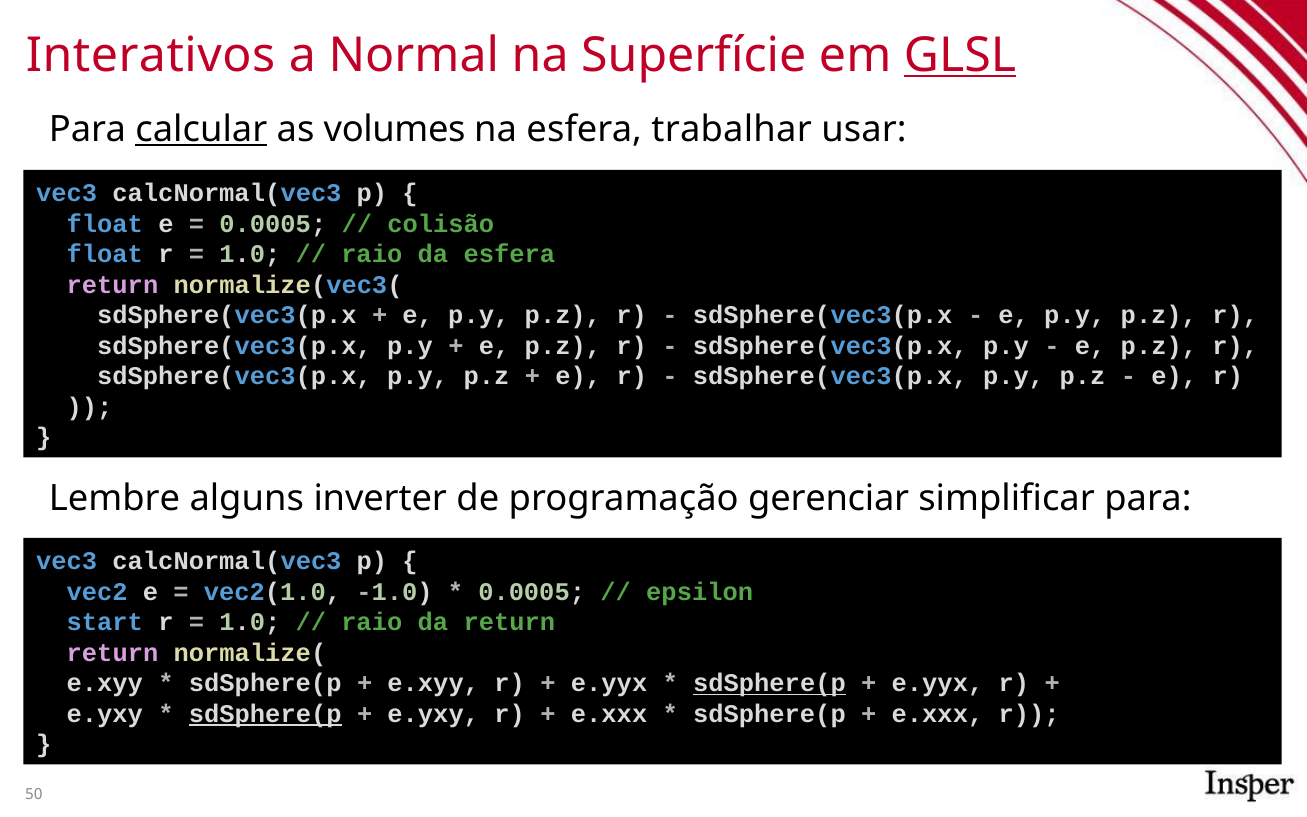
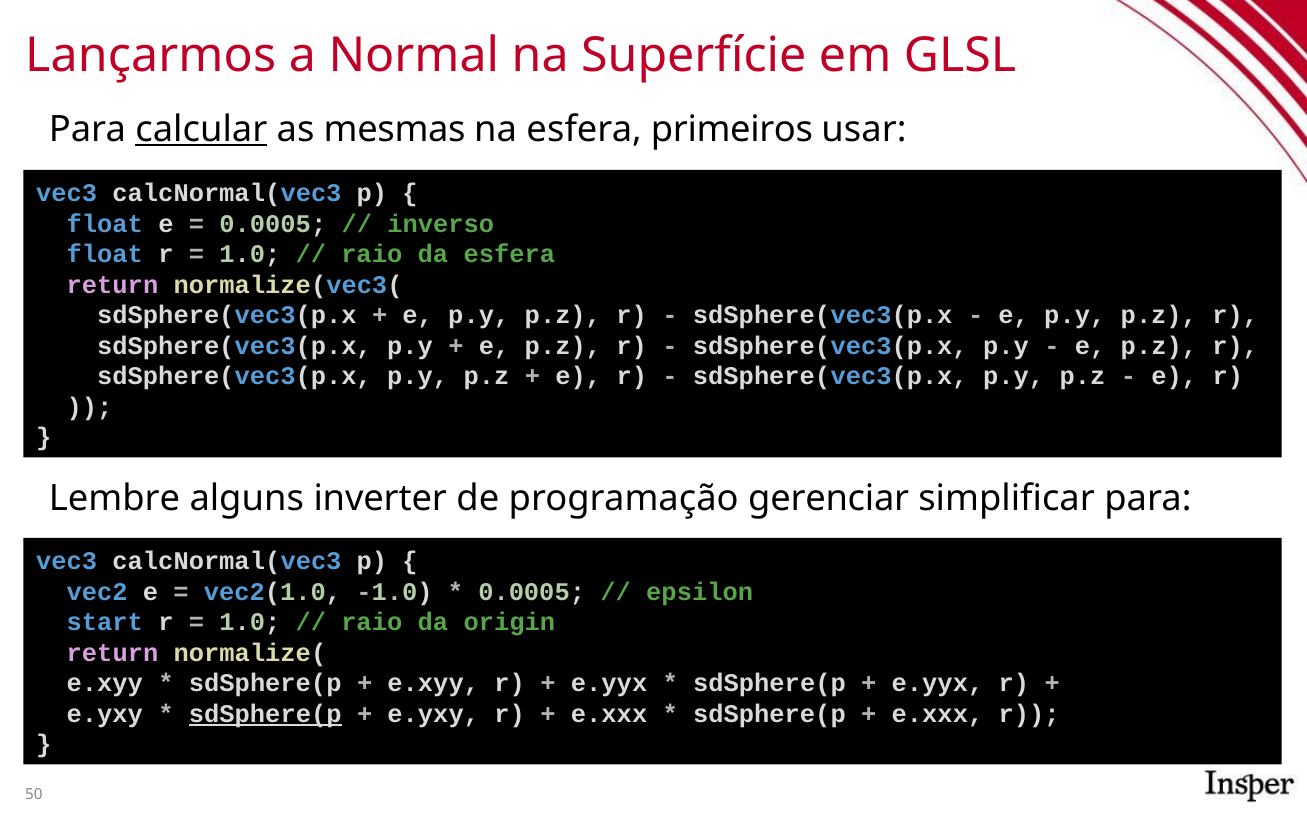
Interativos: Interativos -> Lançarmos (151, 55)
GLSL underline: present -> none (960, 55)
volumes: volumes -> mesmas (395, 129)
trabalhar: trabalhar -> primeiros (732, 129)
colisão: colisão -> inverso (441, 224)
da return: return -> origin (509, 622)
sdSphere(p underline: present -> none (769, 683)
